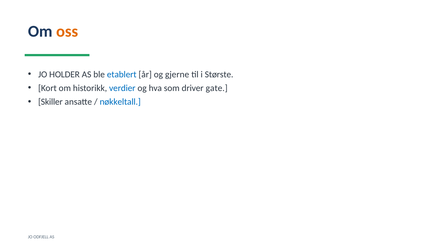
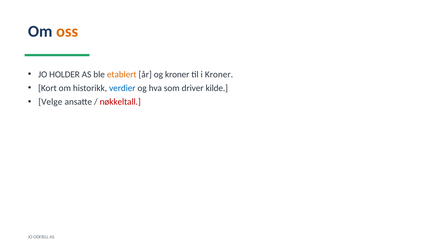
etablert colour: blue -> orange (122, 74)
og gjerne: gjerne -> kroner (177, 74)
i Største: Største -> Kroner (219, 74)
gate: gate -> kilde (217, 88)
Skiller: Skiller -> Velge (50, 102)
nøkkeltall colour: blue -> red (120, 102)
